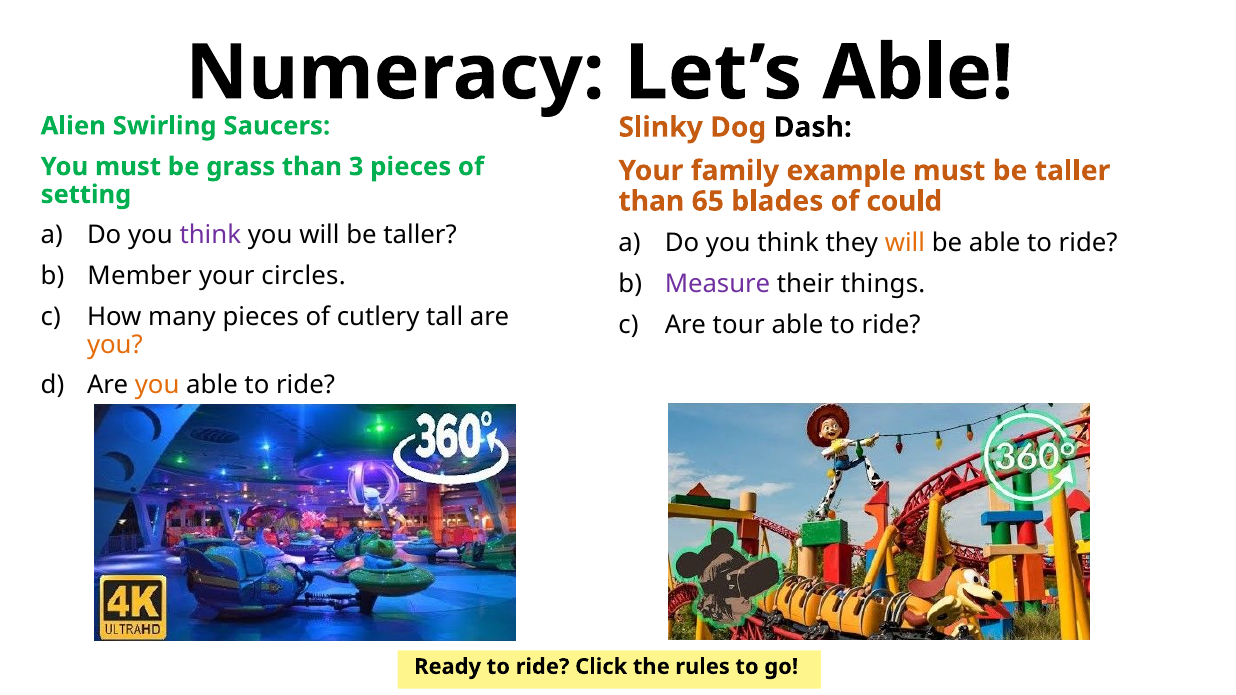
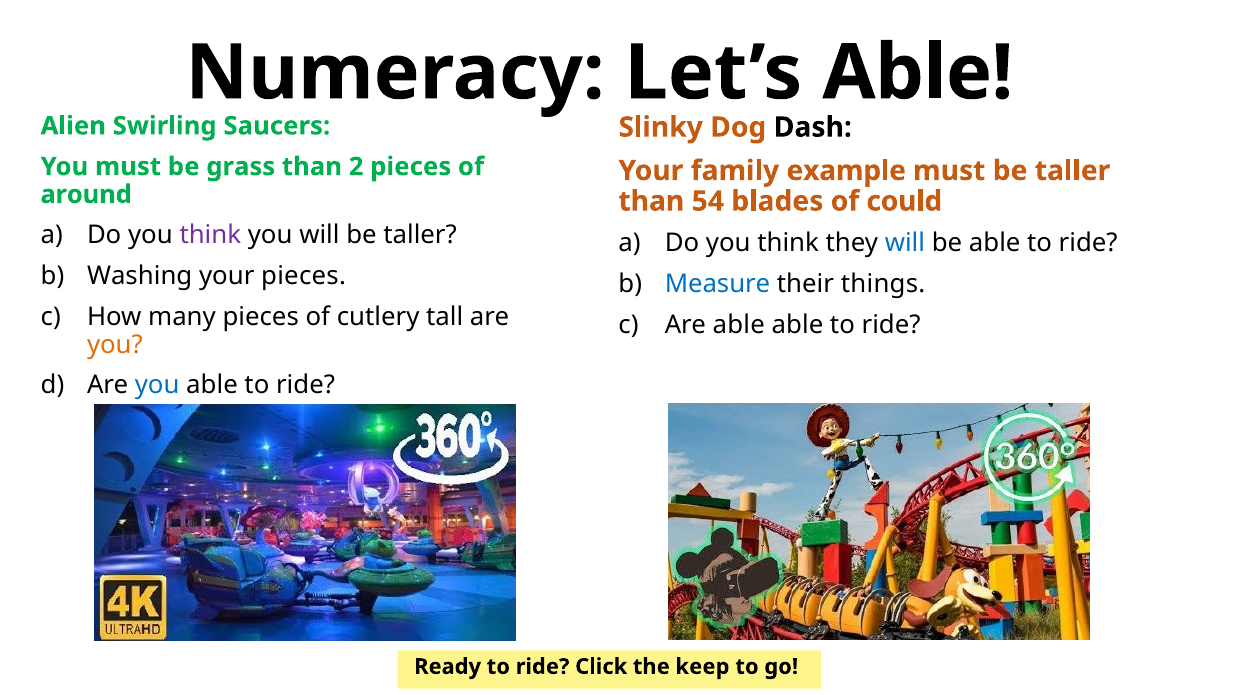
3: 3 -> 2 (356, 167)
setting: setting -> around (86, 195)
65: 65 -> 54 (708, 201)
will colour: orange -> blue (905, 243)
Member: Member -> Washing (140, 276)
your circles: circles -> pieces (304, 276)
Measure colour: purple -> blue (718, 284)
Are tour: tour -> able (739, 325)
you colour: orange -> blue (157, 385)
rules: rules -> keep (702, 667)
